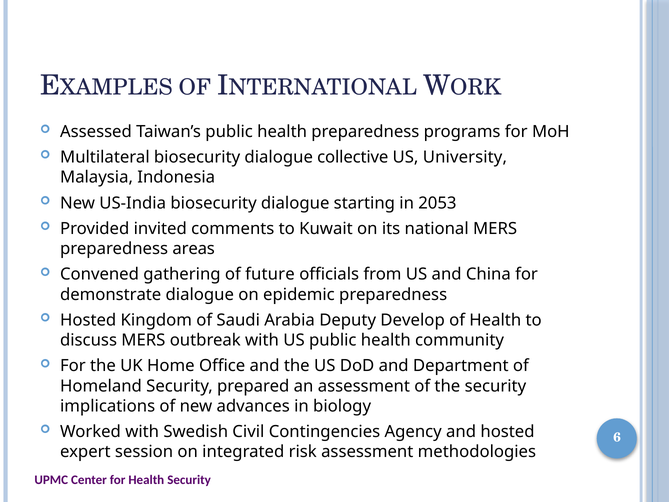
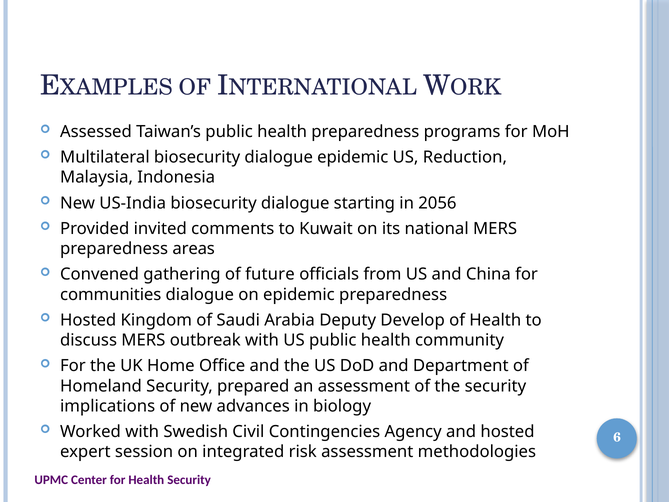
dialogue collective: collective -> epidemic (353, 157)
University: University -> Reduction (465, 157)
2053: 2053 -> 2056 (437, 203)
demonstrate: demonstrate -> communities (111, 294)
